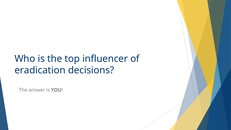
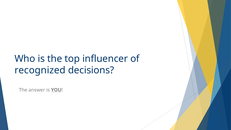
eradication: eradication -> recognized (40, 70)
